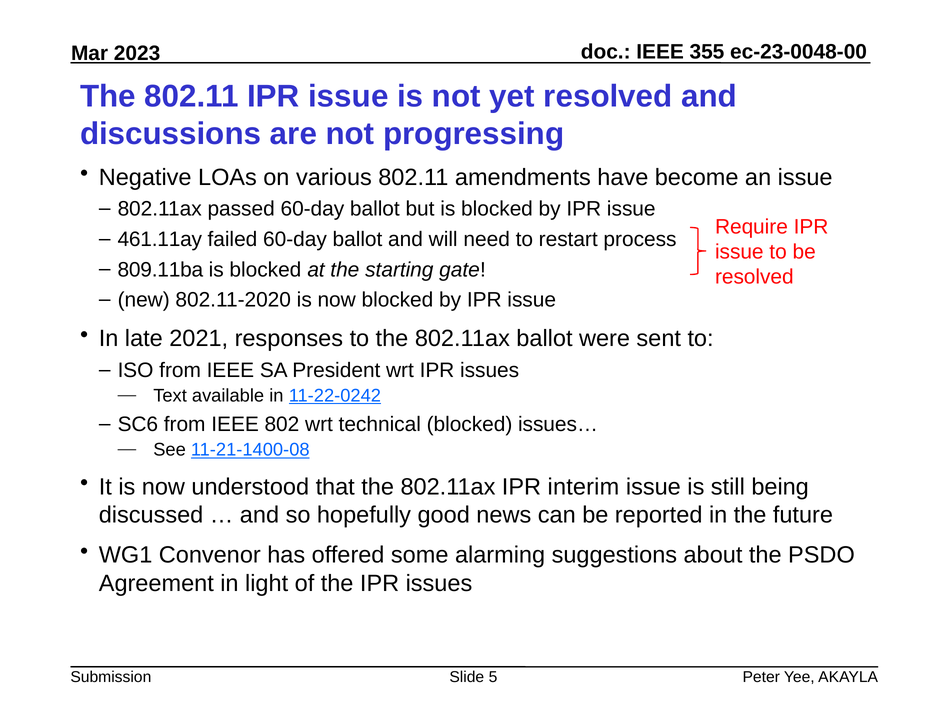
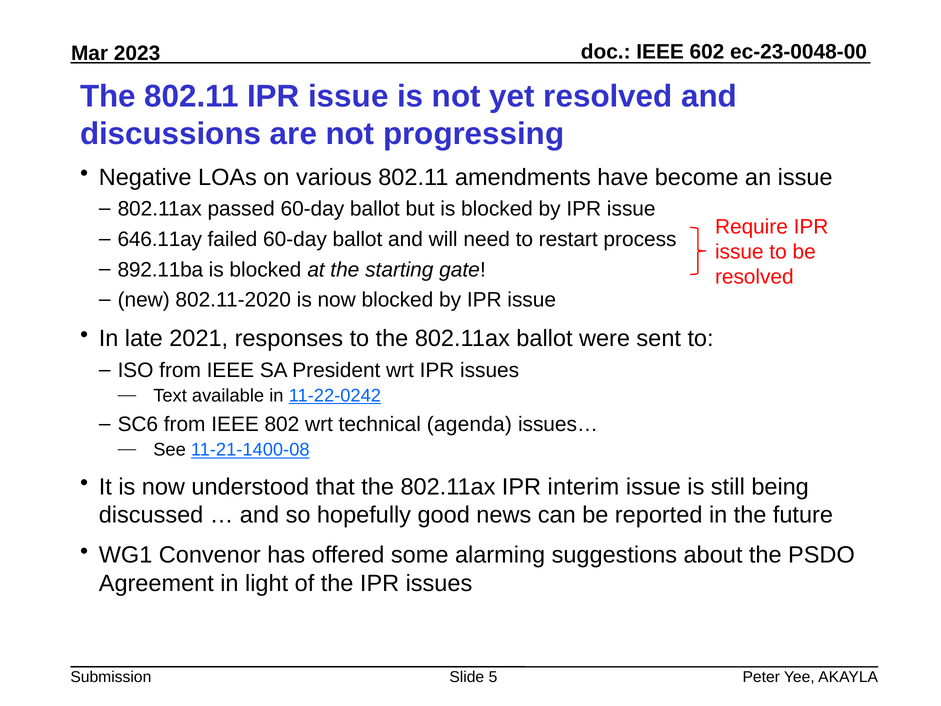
355: 355 -> 602 (707, 52)
461.11ay: 461.11ay -> 646.11ay (160, 239)
809.11ba: 809.11ba -> 892.11ba (160, 270)
technical blocked: blocked -> agenda (469, 424)
